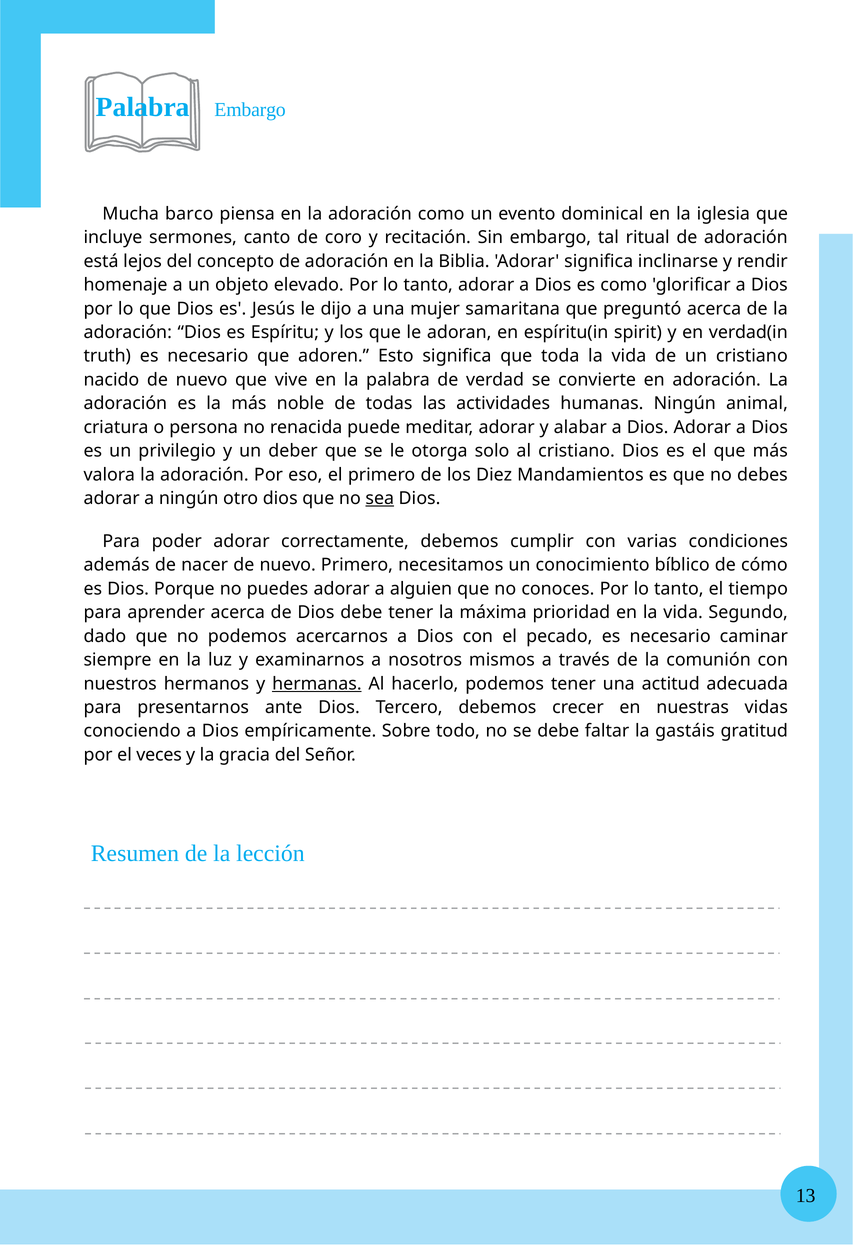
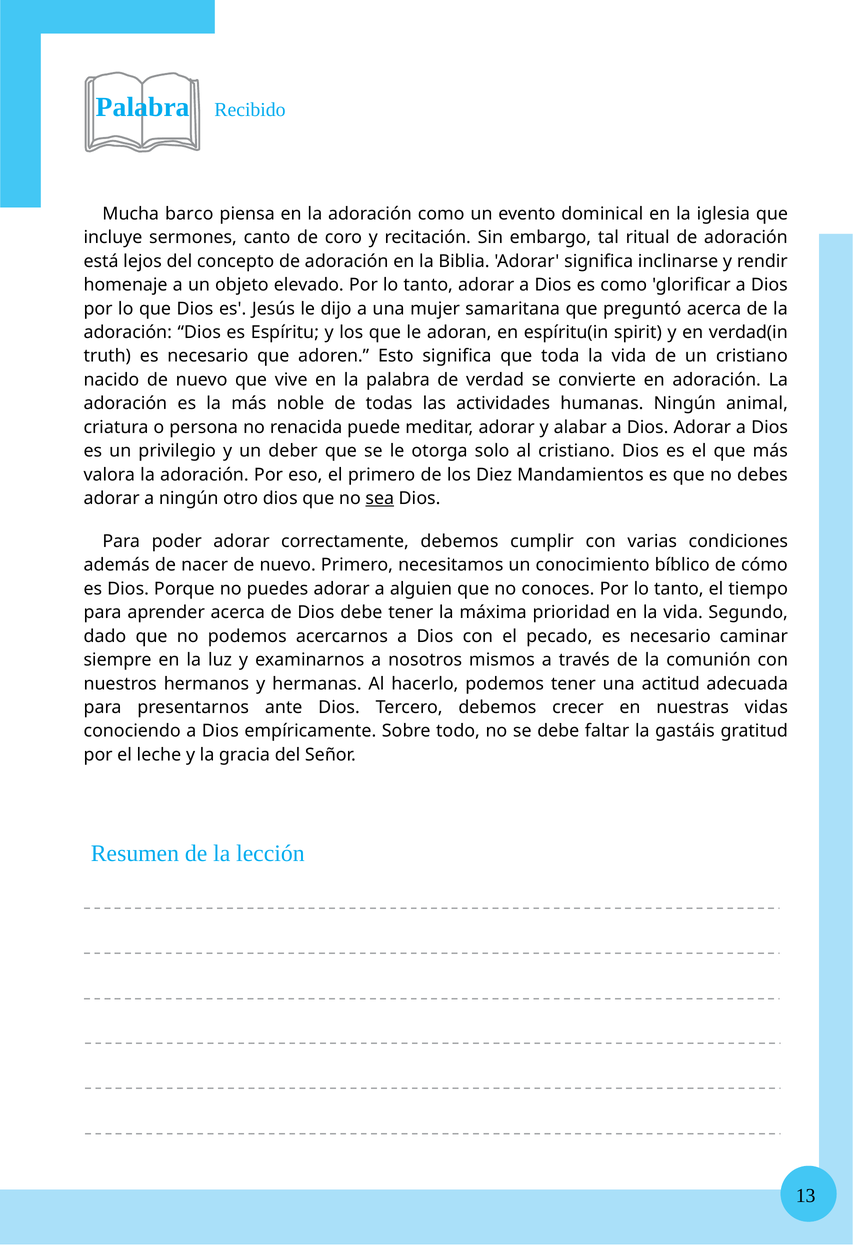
Palabra Embargo: Embargo -> Recibido (250, 110)
hermanas underline: present -> none (317, 684)
veces: veces -> leche (159, 755)
